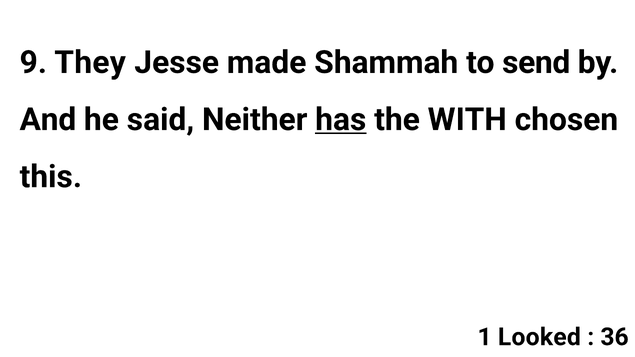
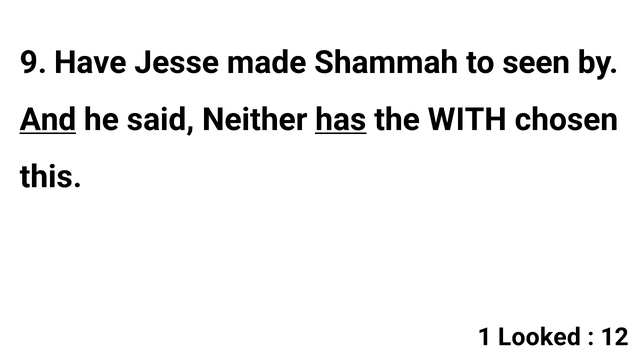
They: They -> Have (90, 63)
send: send -> seen (536, 63)
And underline: none -> present (48, 120)
36: 36 -> 12 (615, 337)
